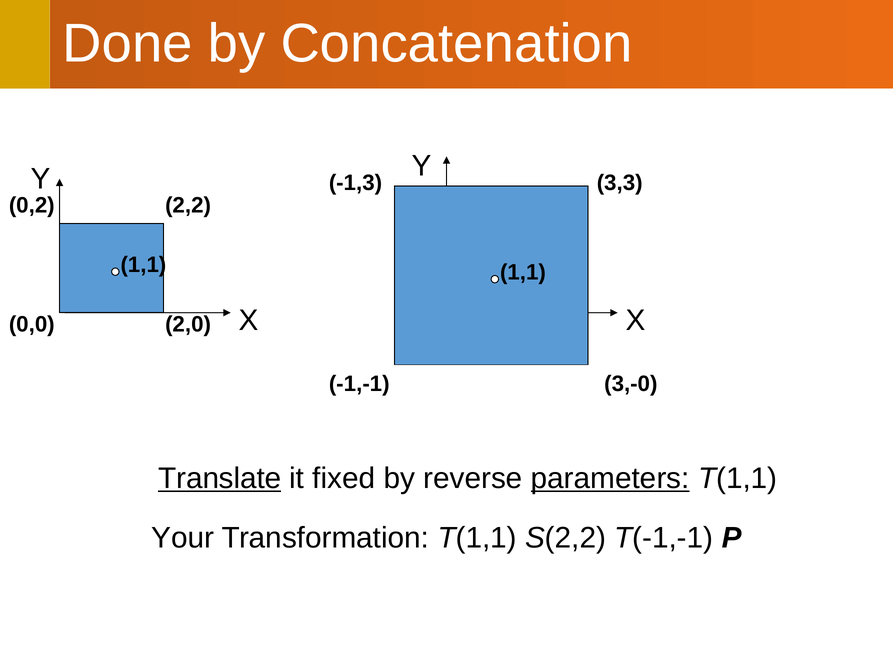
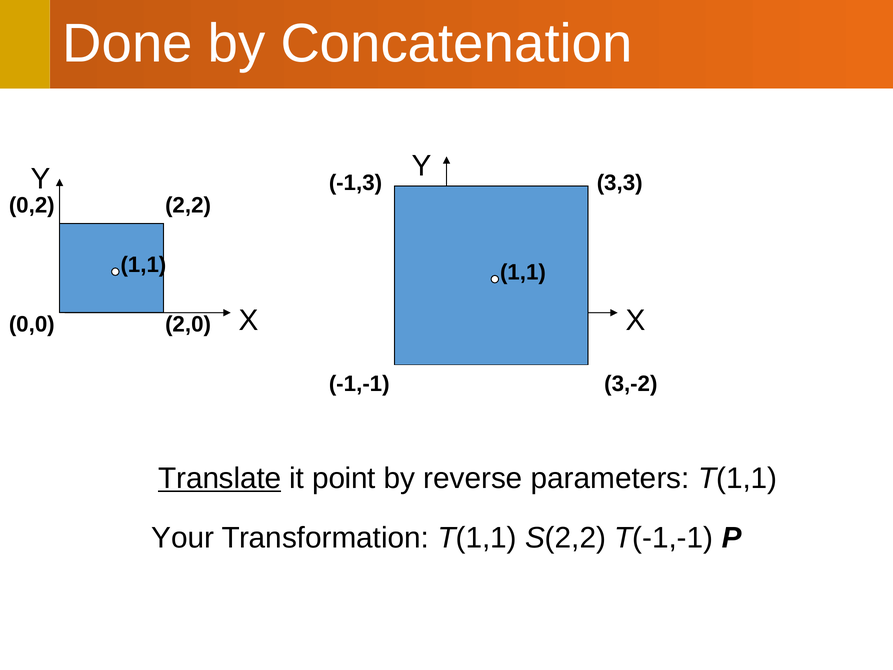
3,-0: 3,-0 -> 3,-2 (631, 384)
fixed: fixed -> point (344, 478)
parameters underline: present -> none (610, 478)
